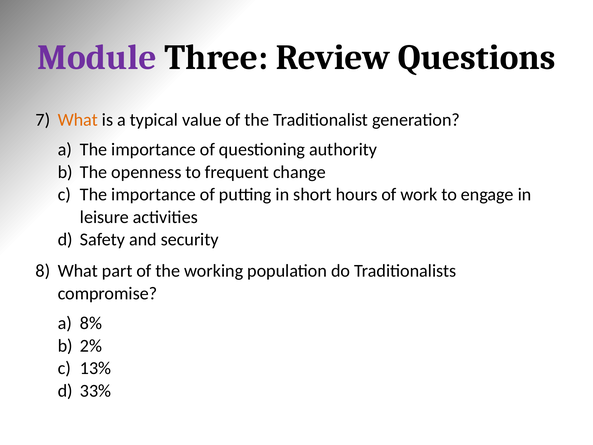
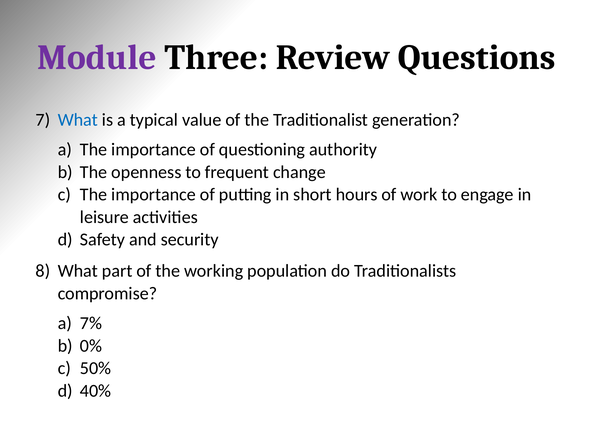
What colour: orange -> blue (78, 120)
8%: 8% -> 7% (91, 323)
2%: 2% -> 0% (91, 346)
13%: 13% -> 50% (96, 368)
33%: 33% -> 40% (96, 391)
